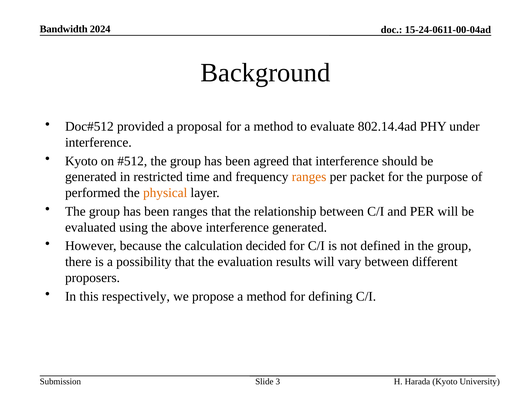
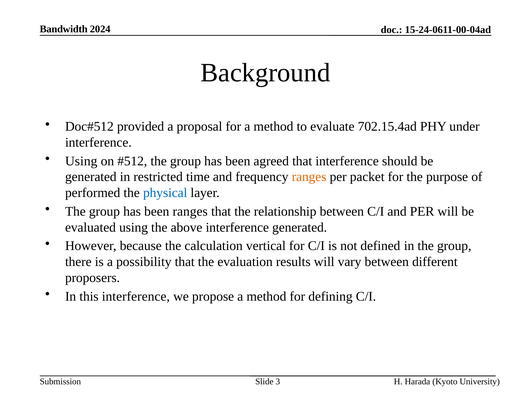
802.14.4ad: 802.14.4ad -> 702.15.4ad (387, 127)
Kyoto: Kyoto -> Using (81, 161)
physical colour: orange -> blue (165, 193)
decided: decided -> vertical (266, 246)
this respectively: respectively -> interference (136, 297)
